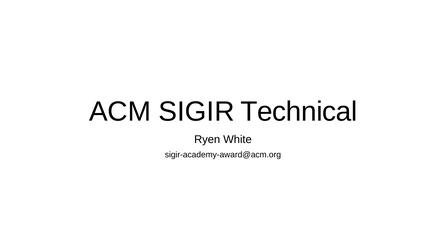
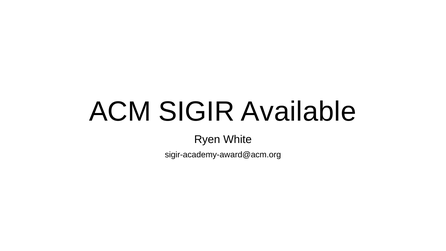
Technical: Technical -> Available (299, 111)
